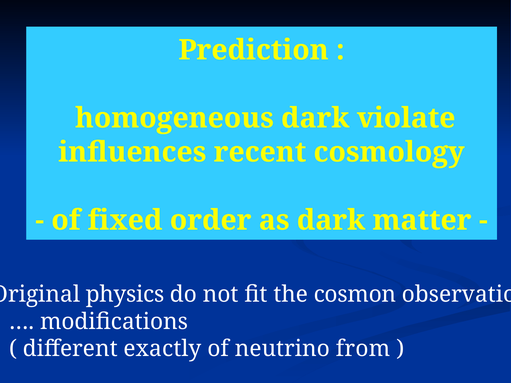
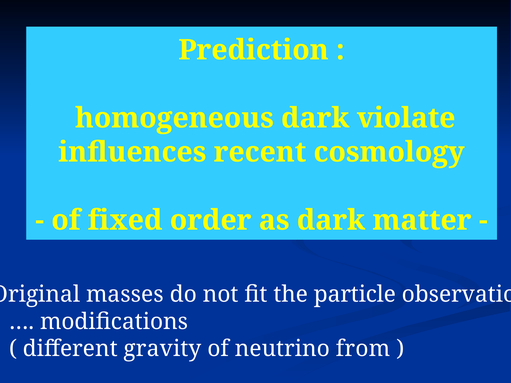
physics: physics -> masses (125, 295)
cosmon: cosmon -> particle (355, 295)
exactly: exactly -> gravity (163, 349)
